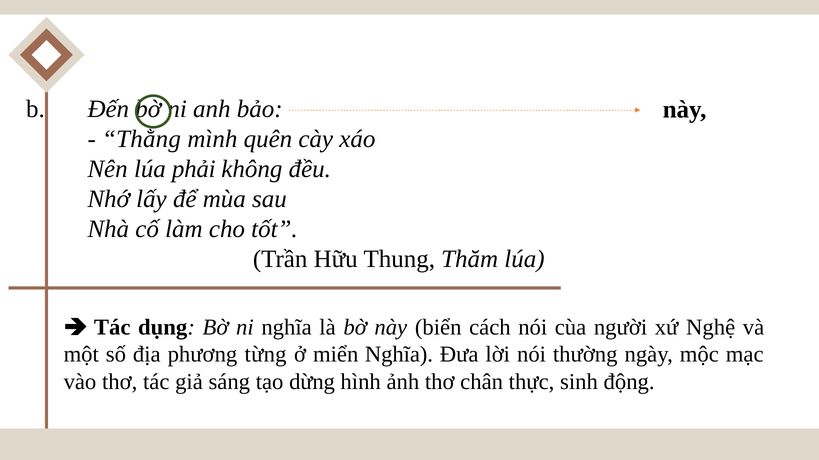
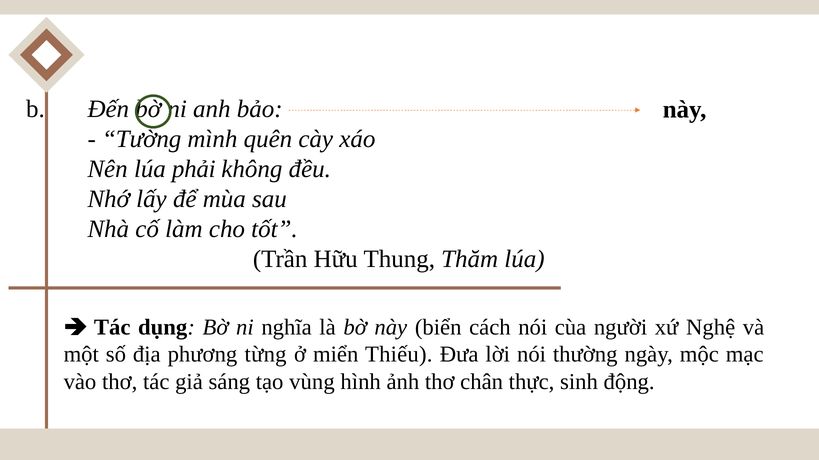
Thằng: Thằng -> Tường (142, 139)
miển Nghĩa: Nghĩa -> Thiếu (399, 355)
dừng: dừng -> vùng (312, 382)
